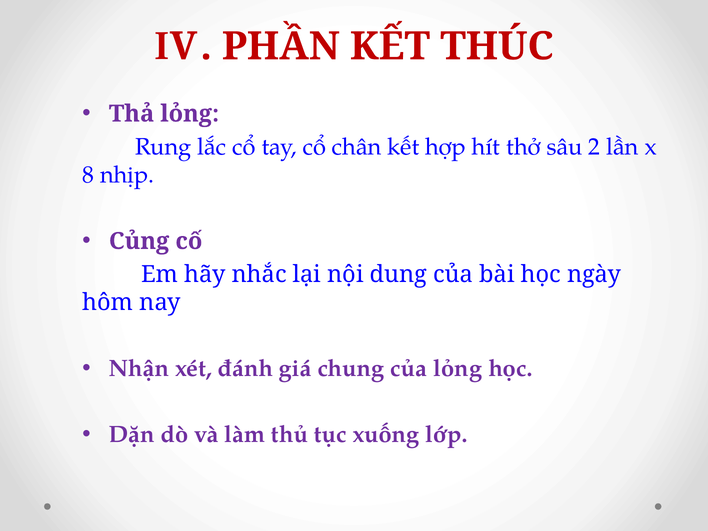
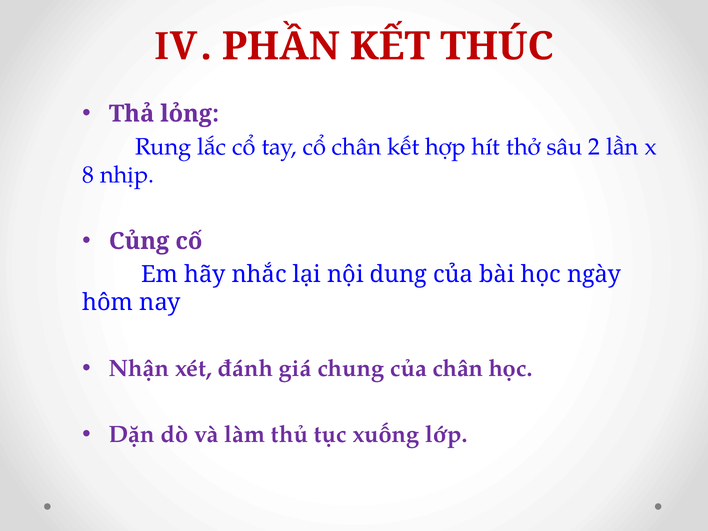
của lỏng: lỏng -> chân (458, 369)
